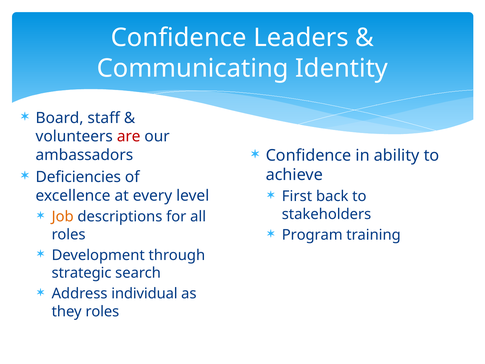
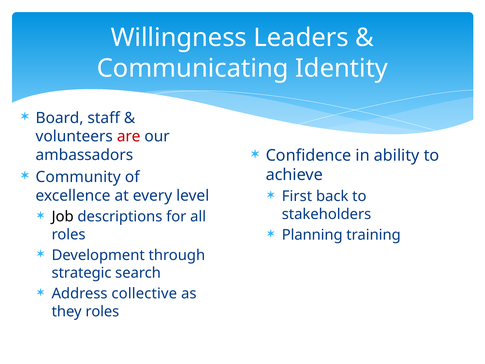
Confidence: Confidence -> Willingness (179, 38)
Deficiencies: Deficiencies -> Community (78, 177)
Job colour: orange -> black (63, 217)
Program: Program -> Planning (312, 235)
individual: individual -> collective (144, 294)
